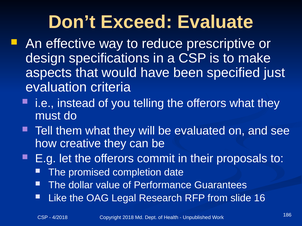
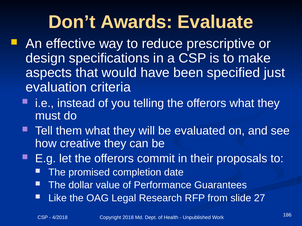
Exceed: Exceed -> Awards (137, 22)
16: 16 -> 27 (260, 198)
